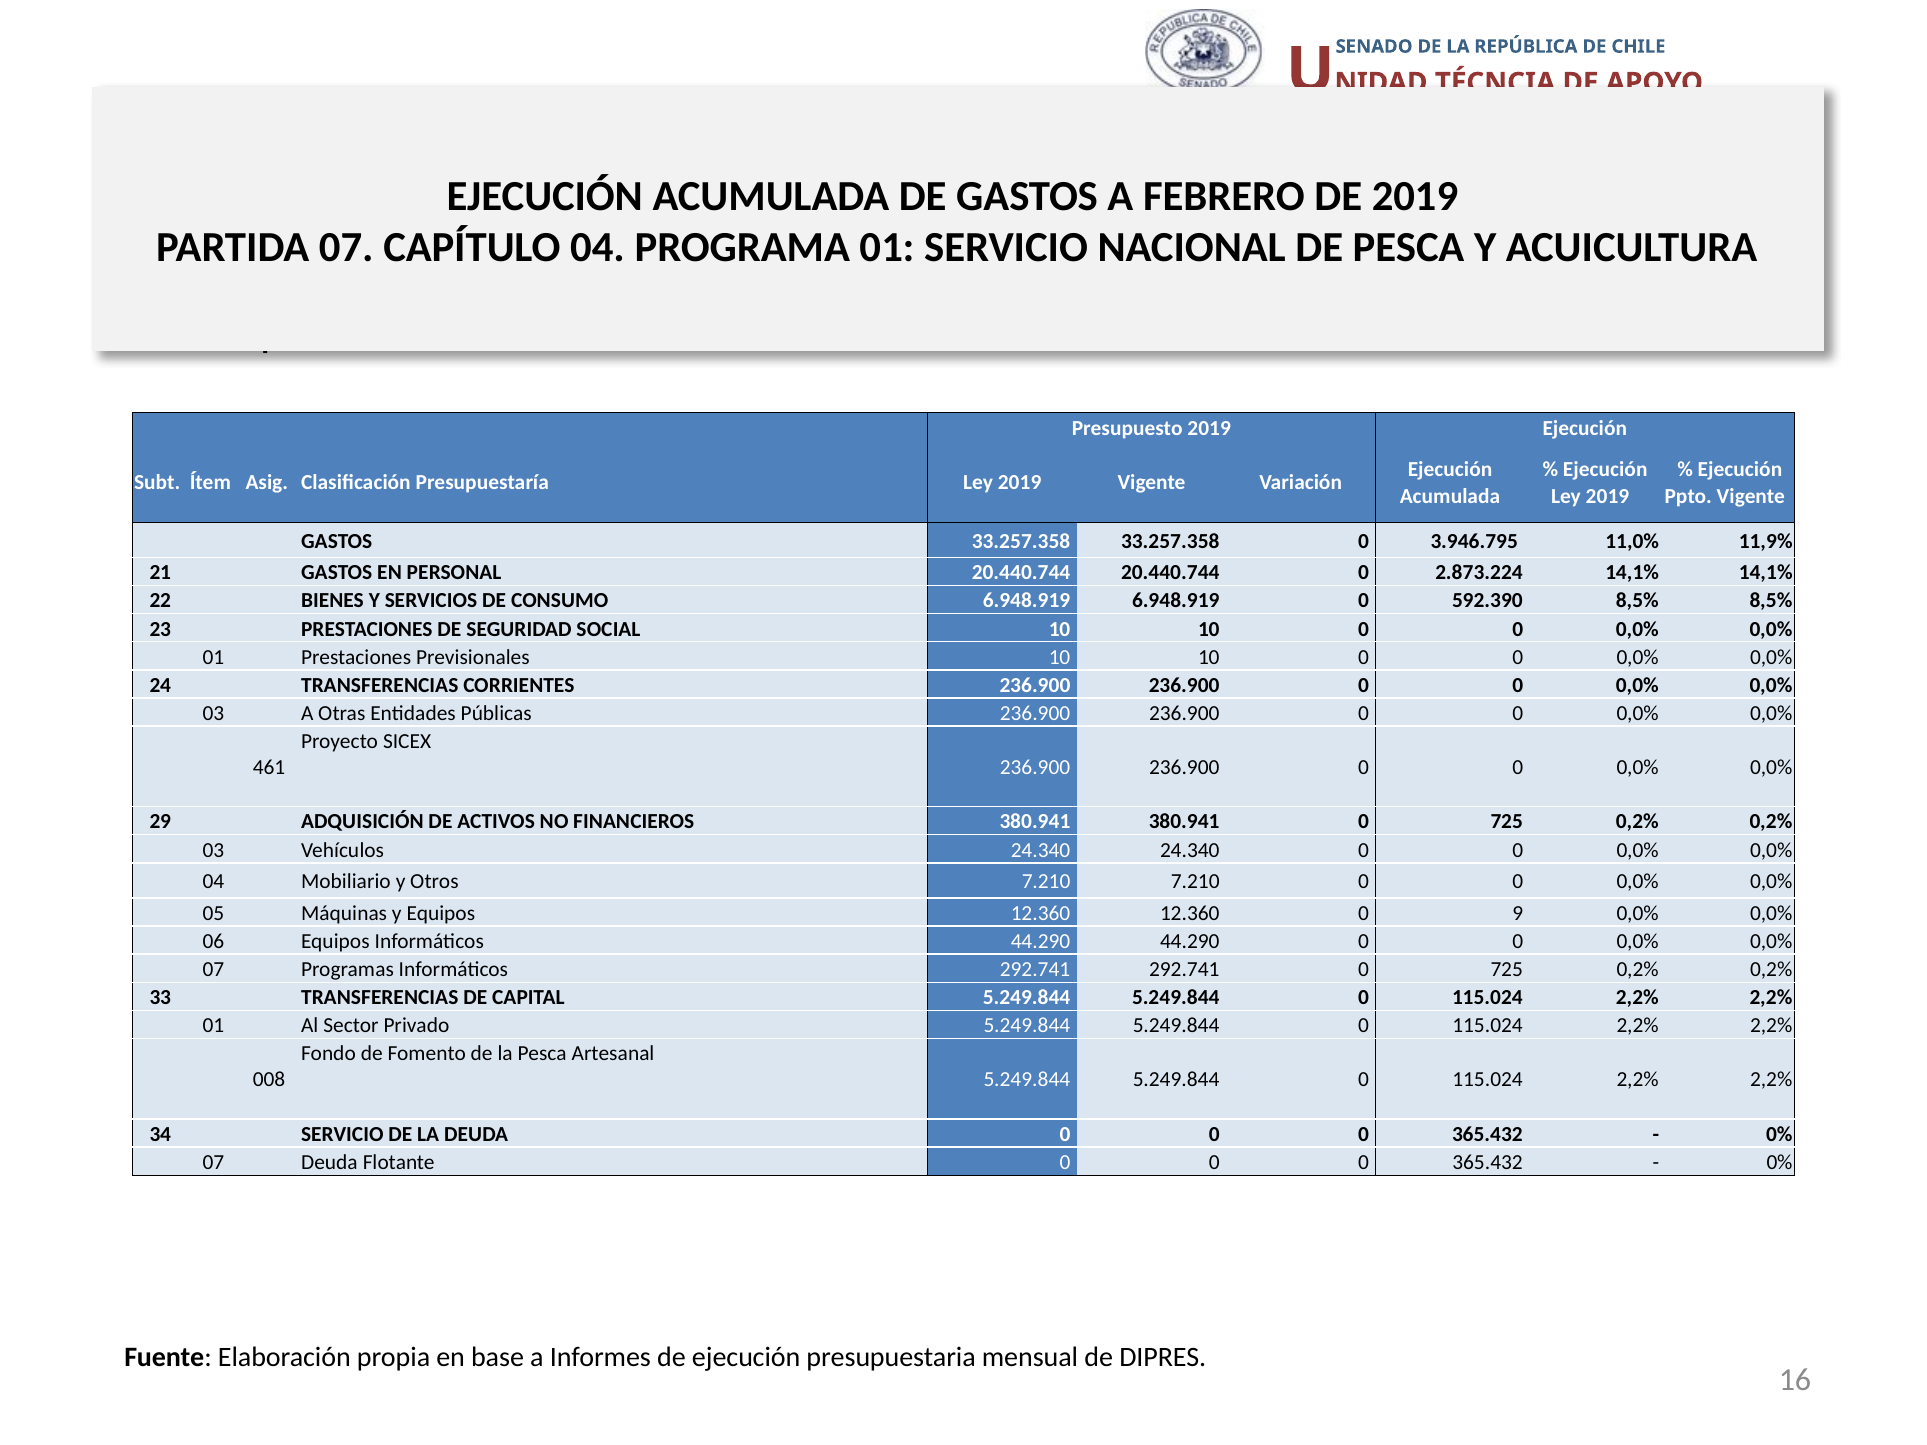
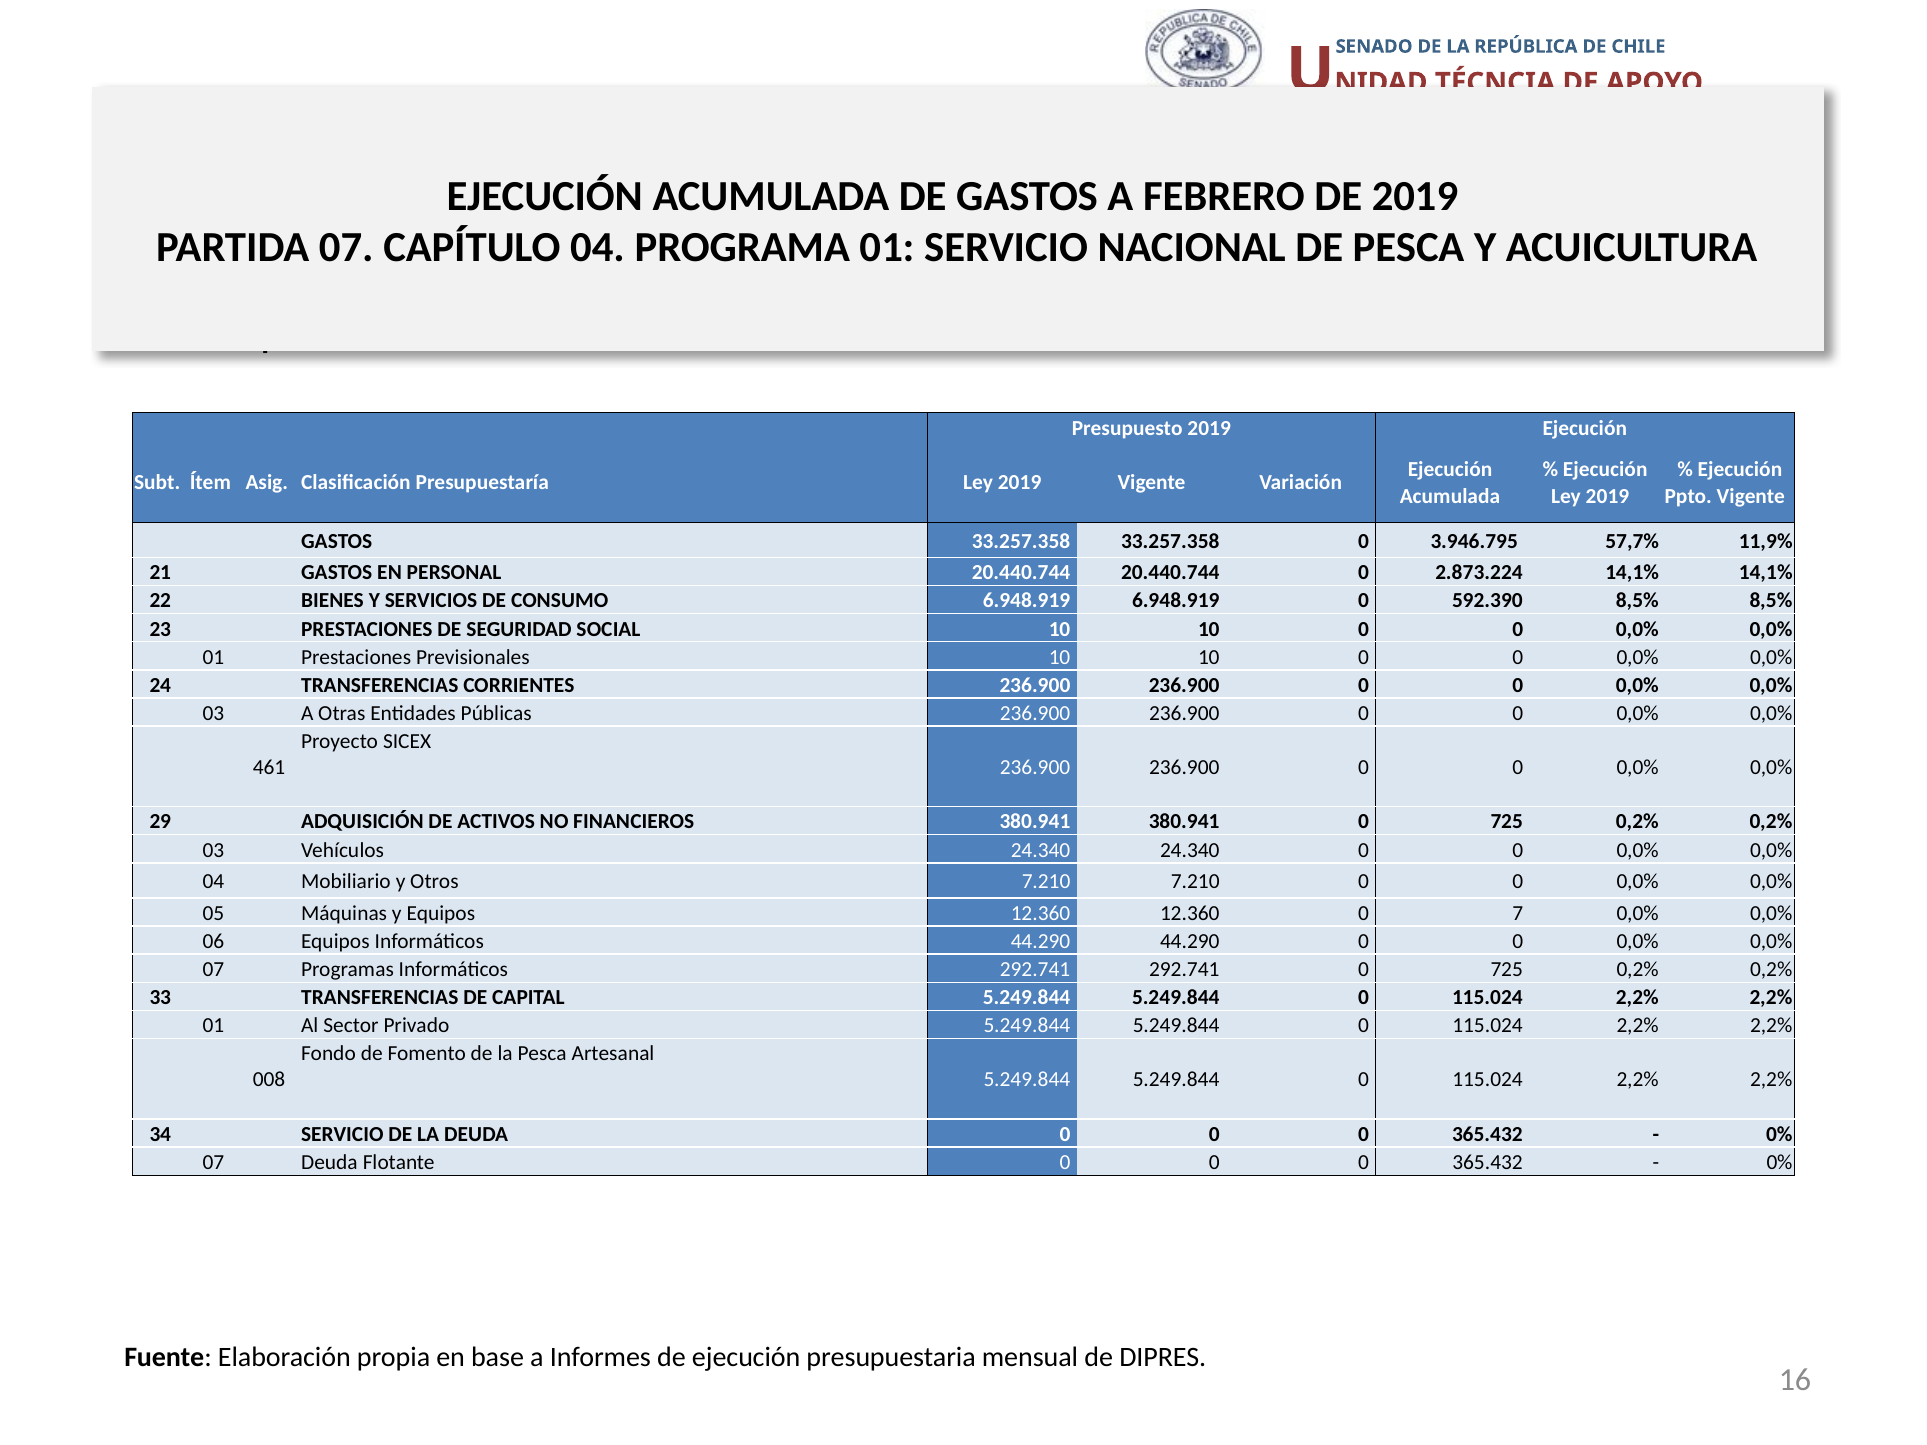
11,0%: 11,0% -> 57,7% (1632, 541)
9: 9 -> 7 (1518, 913)
